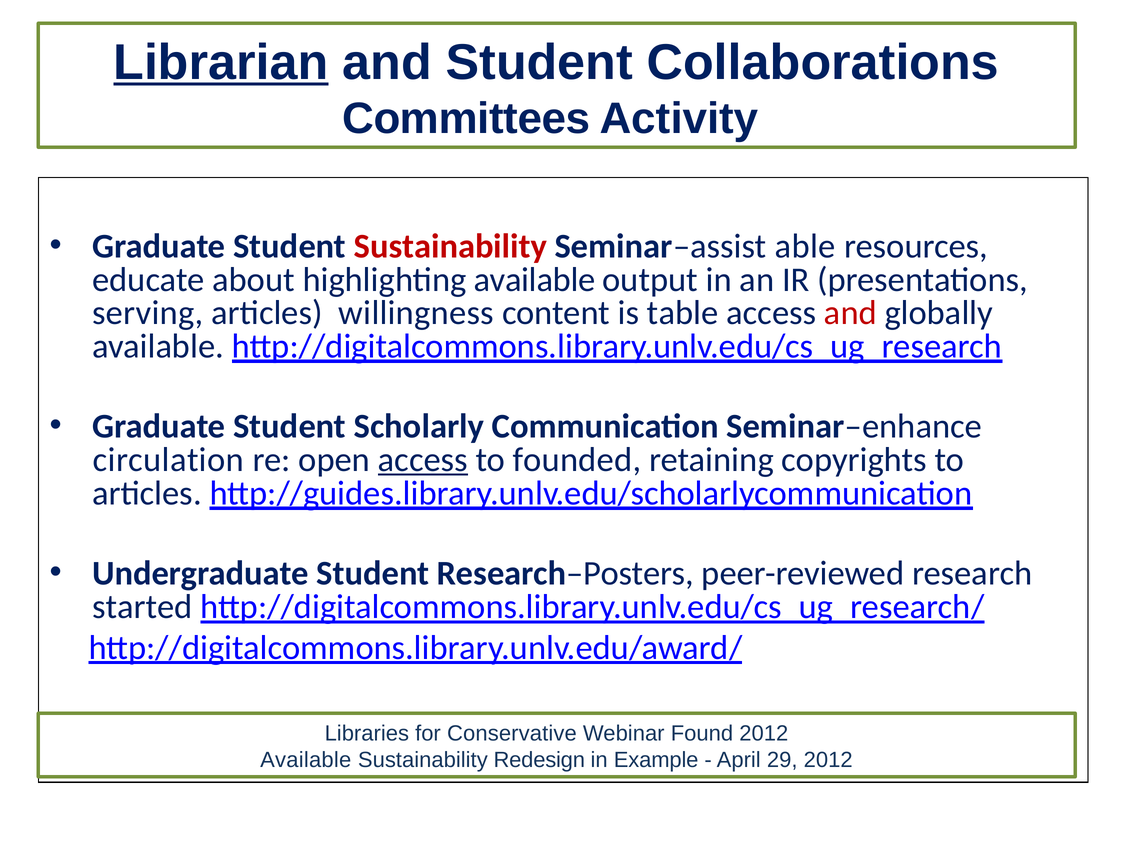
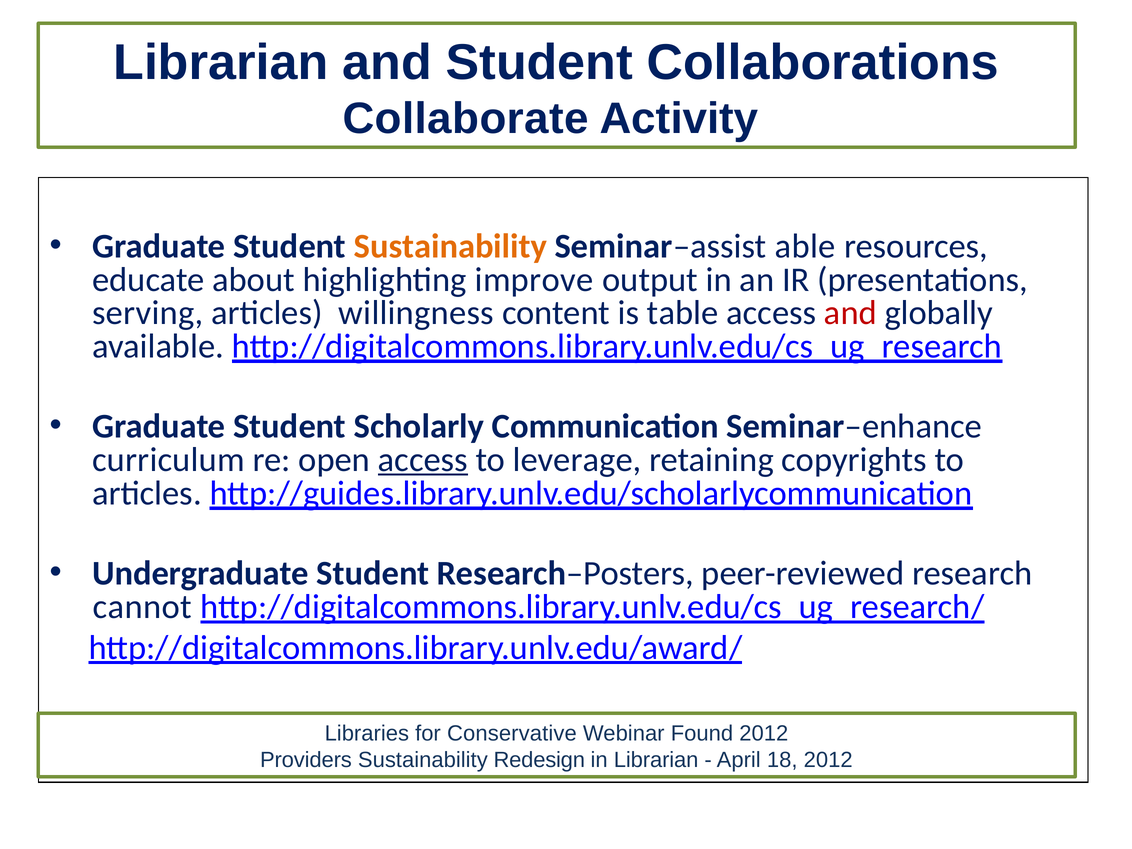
Librarian underline: present -> none (221, 62)
Committees: Committees -> Collaborate (466, 119)
Sustainability colour: red -> orange (450, 246)
highlighting available: available -> improve (534, 280)
circulation: circulation -> curriculum (169, 460)
founded: founded -> leverage (577, 460)
started: started -> cannot (142, 607)
Available: Available -> Providers (306, 760)
in Example: Example -> Librarian (656, 760)
29: 29 -> 18 (782, 760)
